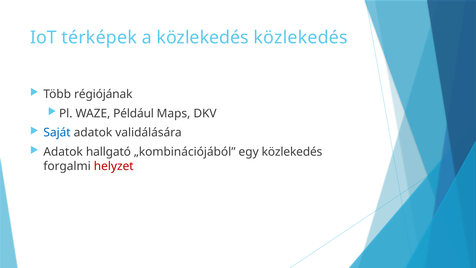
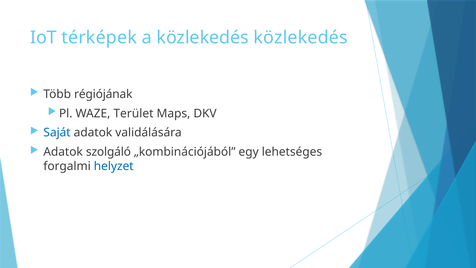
Például: Például -> Terület (133, 113)
hallgató: hallgató -> szolgáló (108, 152)
egy közlekedés: közlekedés -> lehetséges (292, 152)
helyzet colour: red -> blue (114, 166)
